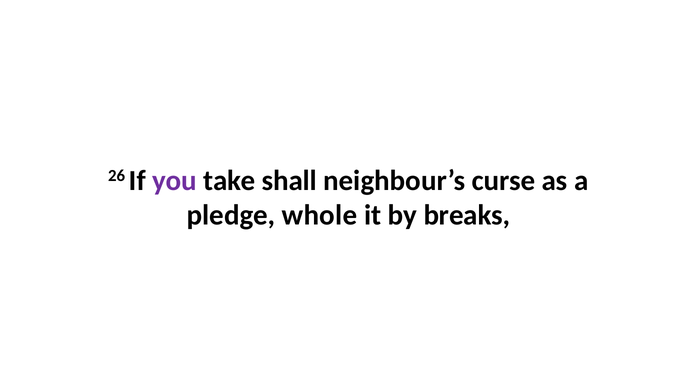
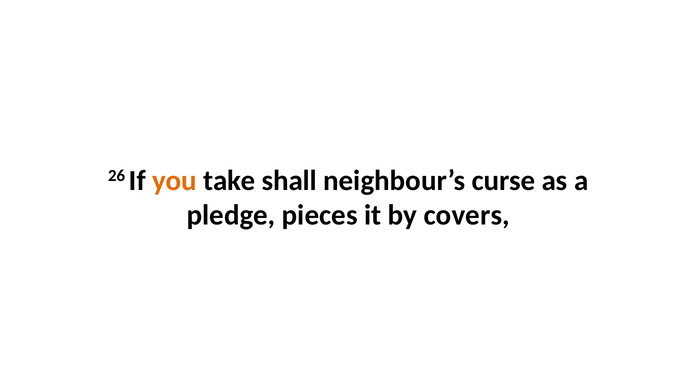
you colour: purple -> orange (175, 181)
whole: whole -> pieces (320, 215)
breaks: breaks -> covers (467, 215)
